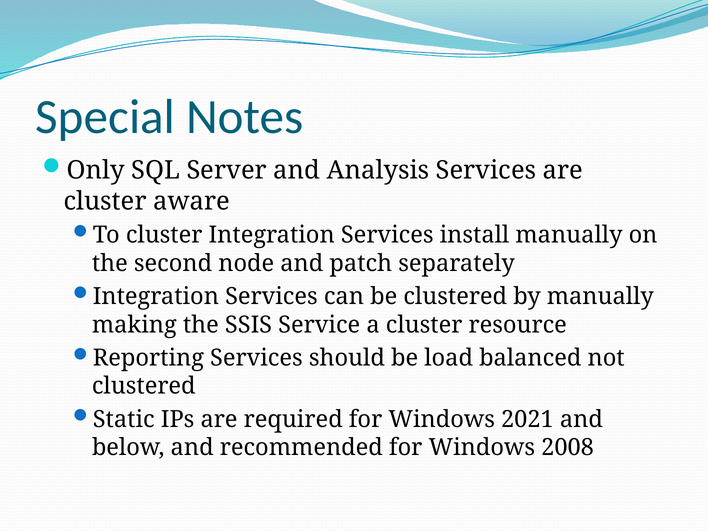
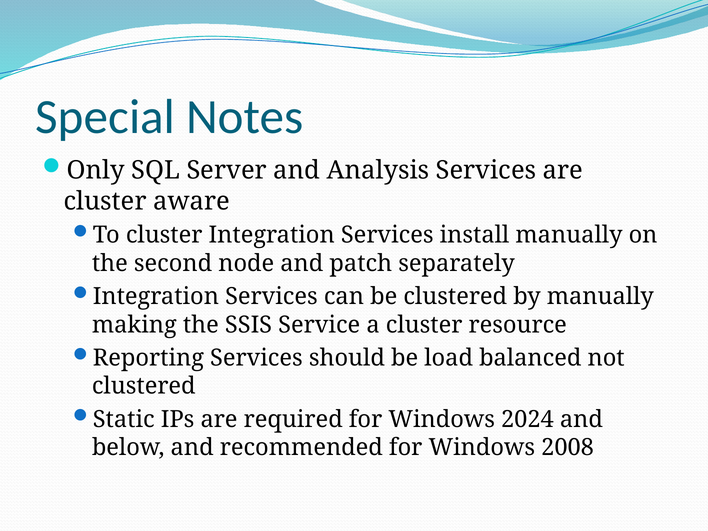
2021: 2021 -> 2024 (527, 419)
